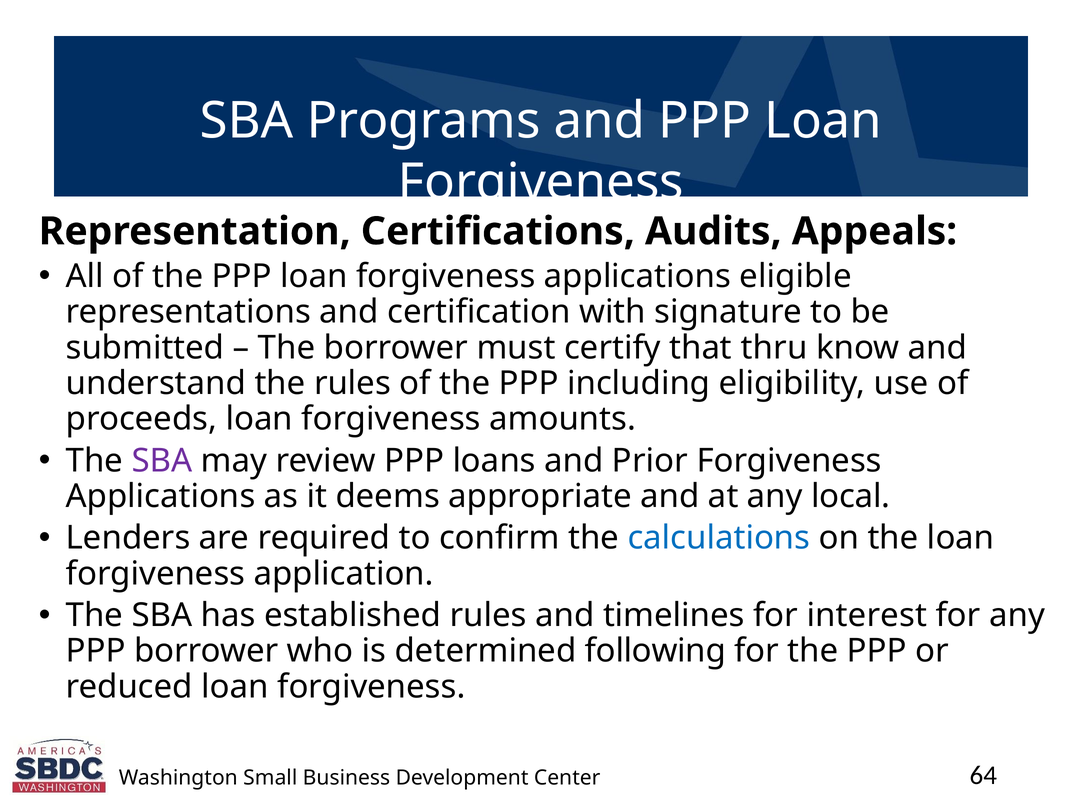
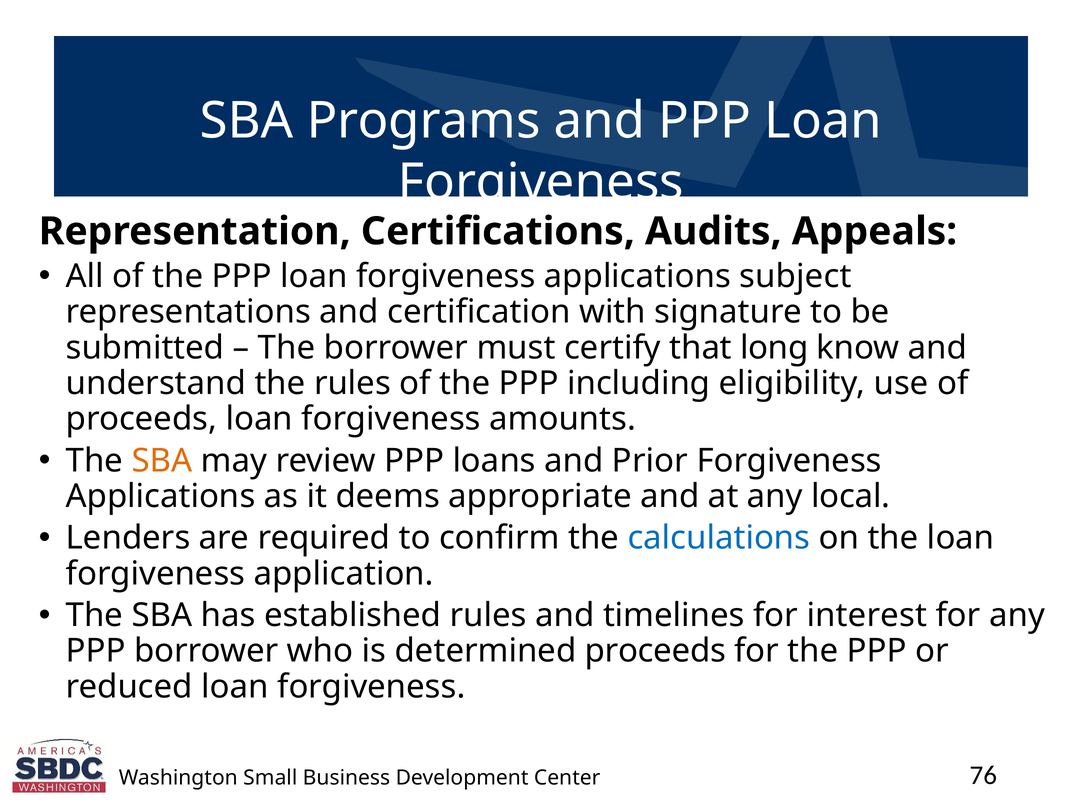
eligible: eligible -> subject (795, 277)
thru: thru -> long (774, 348)
SBA colour: purple -> orange (162, 461)
determined following: following -> proceeds (655, 651)
64: 64 -> 76 (983, 776)
